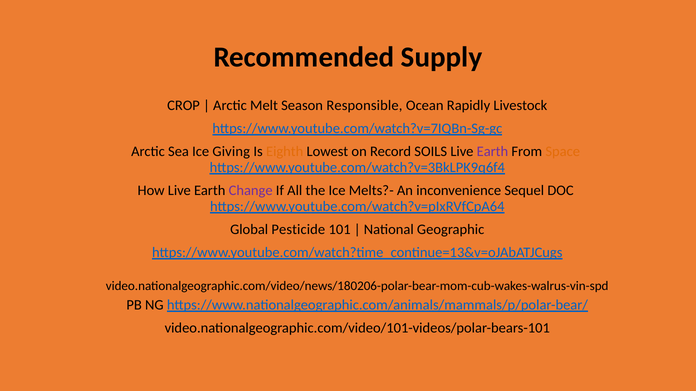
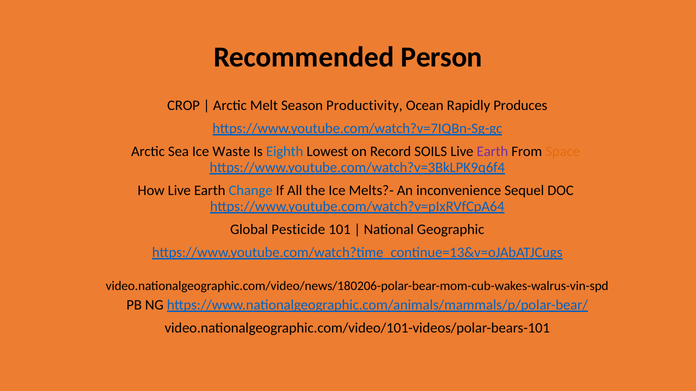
Supply: Supply -> Person (442, 57)
Responsible: Responsible -> Productivity (364, 106)
Livestock: Livestock -> Produces (520, 106)
Giving: Giving -> Waste (231, 152)
Eighth colour: orange -> blue (285, 152)
Change colour: purple -> blue (251, 191)
